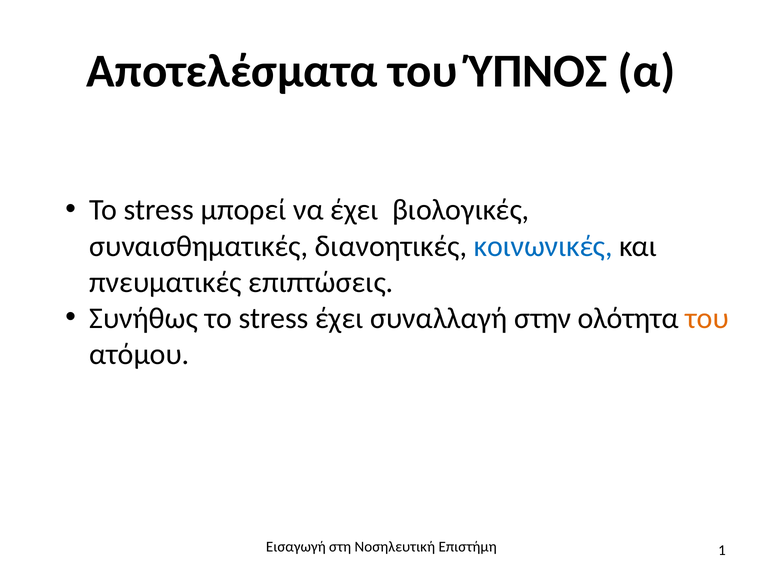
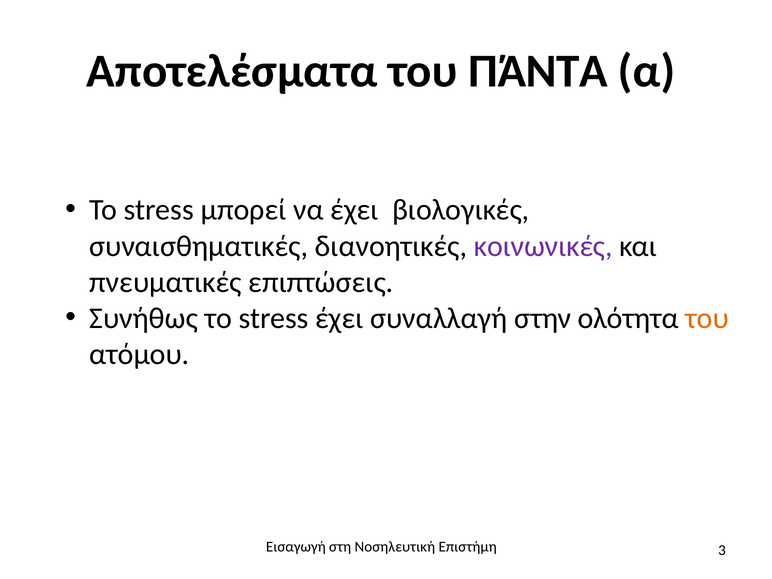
ΎΠΝΟΣ: ΎΠΝΟΣ -> ΠΆΝΤΑ (538, 71)
κοινωνικές colour: blue -> purple (543, 246)
1: 1 -> 3 (722, 550)
